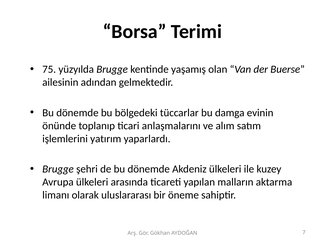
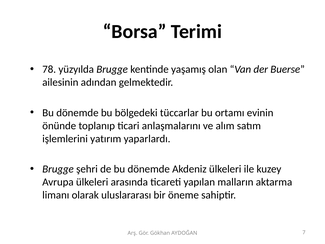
75: 75 -> 78 (49, 69)
damga: damga -> ortamı (230, 113)
